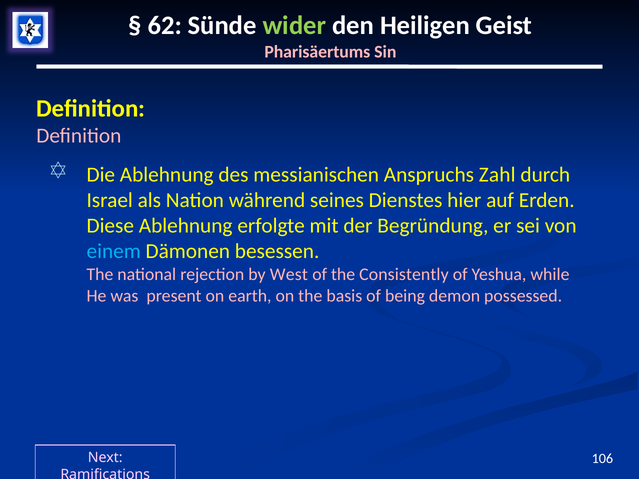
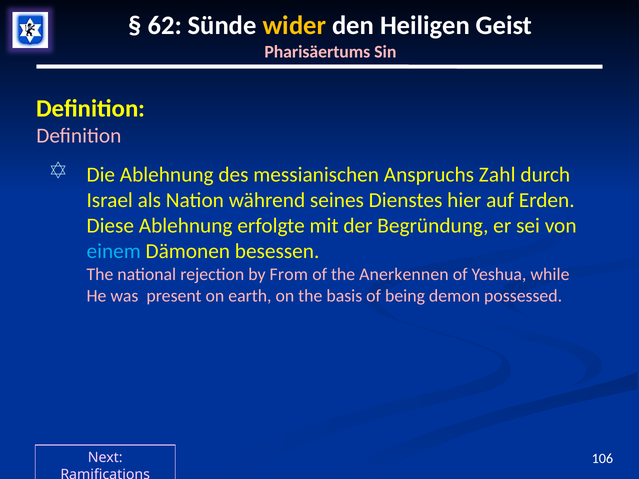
wider colour: light green -> yellow (294, 26)
West: West -> From (289, 275)
Consistently: Consistently -> Anerkennen (404, 275)
